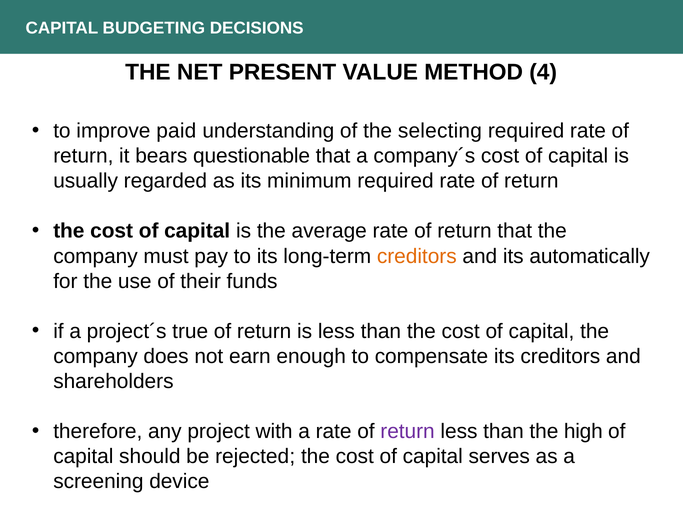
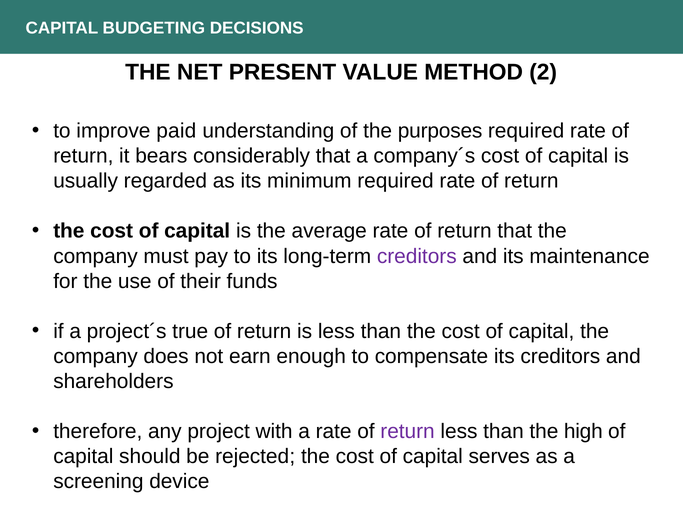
4: 4 -> 2 (543, 72)
selecting: selecting -> purposes (440, 131)
questionable: questionable -> considerably (252, 156)
creditors colour: orange -> purple (417, 256)
automatically: automatically -> maintenance (590, 256)
